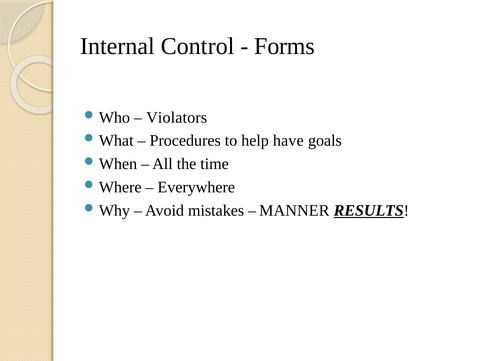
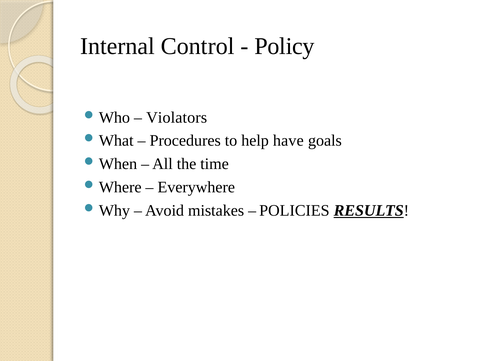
Forms: Forms -> Policy (285, 46)
MANNER: MANNER -> POLICIES (294, 210)
